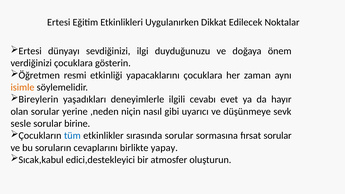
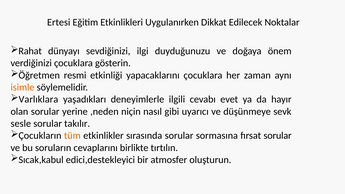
Ertesi: Ertesi -> Rahat (30, 51)
Bireylerin: Bireylerin -> Varlıklara (38, 99)
birine: birine -> takılır (77, 124)
tüm colour: blue -> orange (72, 136)
yapay: yapay -> tırtılın (164, 148)
